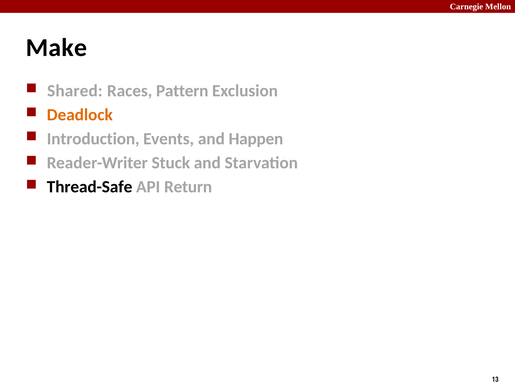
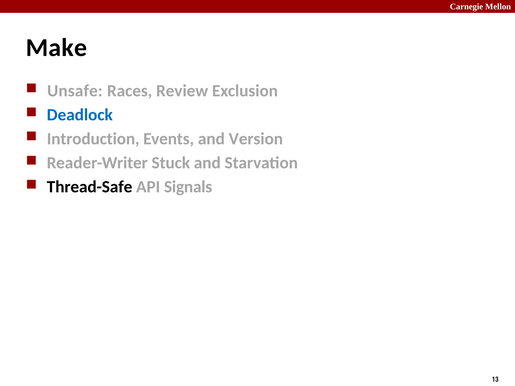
Shared: Shared -> Unsafe (75, 91)
Pattern: Pattern -> Review (182, 91)
Deadlock colour: orange -> blue (80, 115)
Happen: Happen -> Version (256, 139)
Return: Return -> Signals (188, 187)
